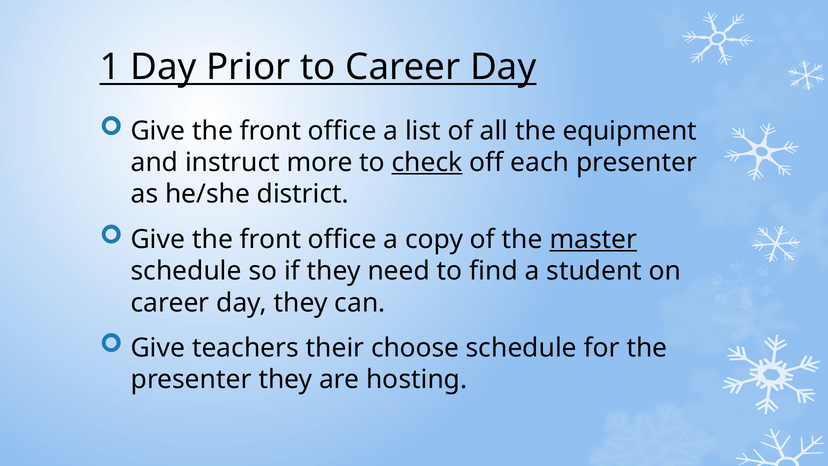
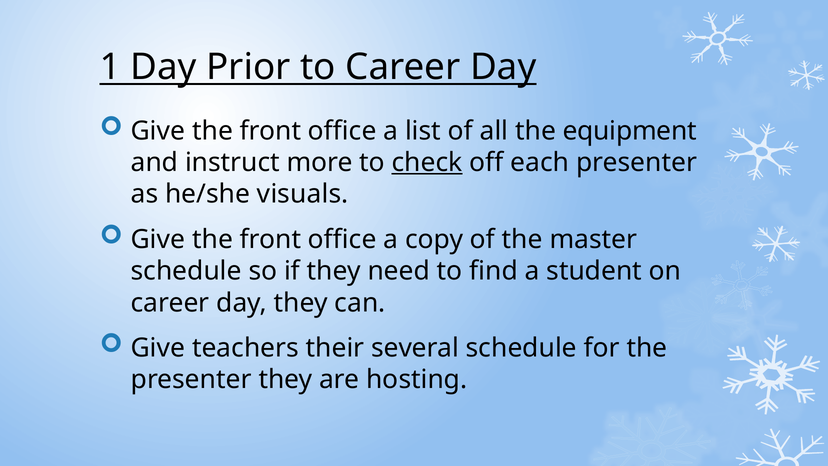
district: district -> visuals (303, 194)
master underline: present -> none (593, 239)
choose: choose -> several (415, 348)
